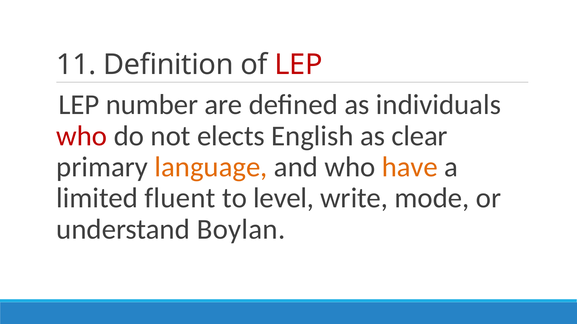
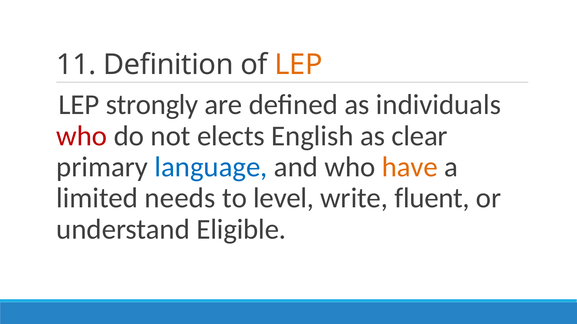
LEP colour: red -> orange (298, 65)
number: number -> strongly (152, 105)
language colour: orange -> blue (211, 167)
fluent: fluent -> needs (180, 198)
mode: mode -> fluent (432, 198)
Boylan: Boylan -> Eligible (241, 230)
